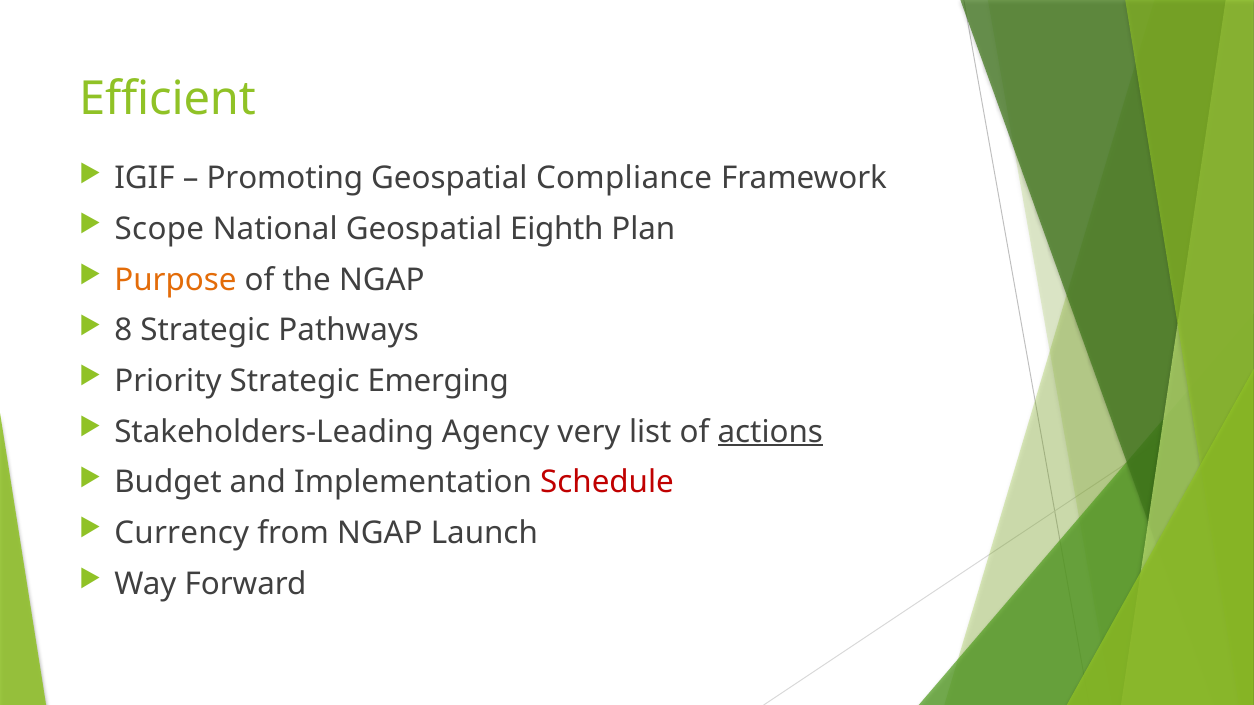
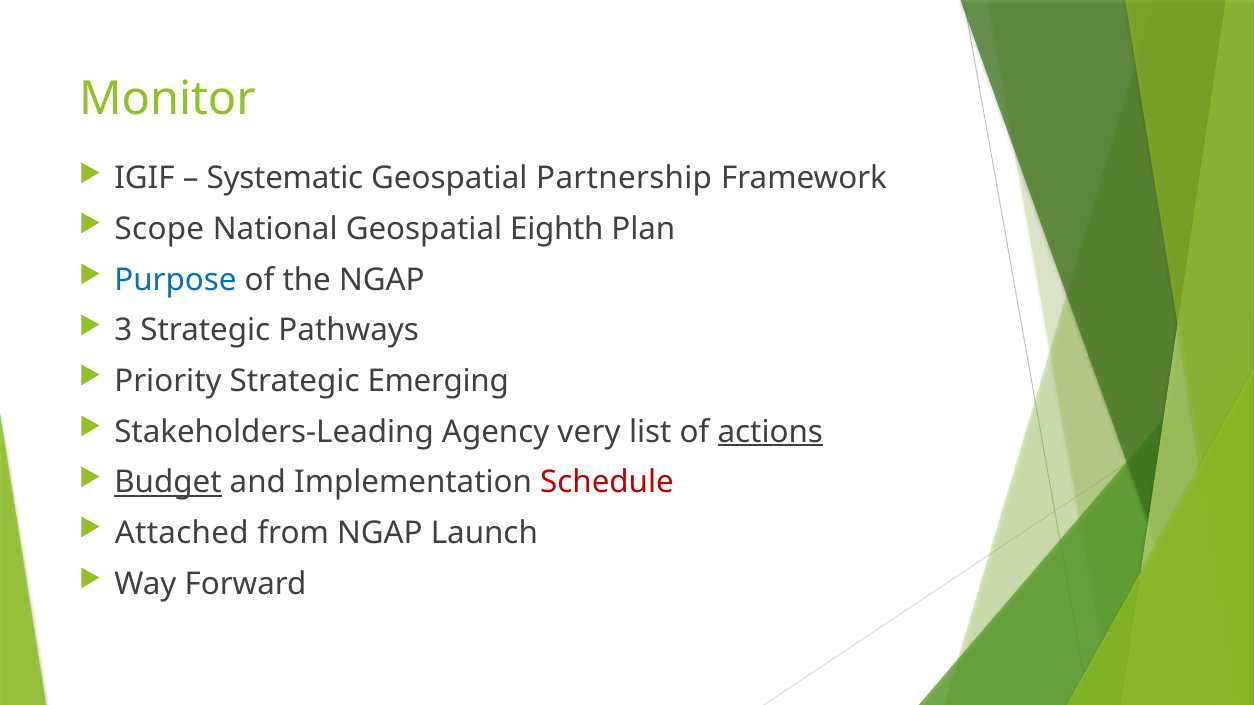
Efficient: Efficient -> Monitor (167, 99)
Promoting: Promoting -> Systematic (285, 179)
Compliance: Compliance -> Partnership (624, 179)
Purpose colour: orange -> blue (175, 280)
8: 8 -> 3 (123, 331)
Budget underline: none -> present (168, 483)
Currency: Currency -> Attached (182, 533)
